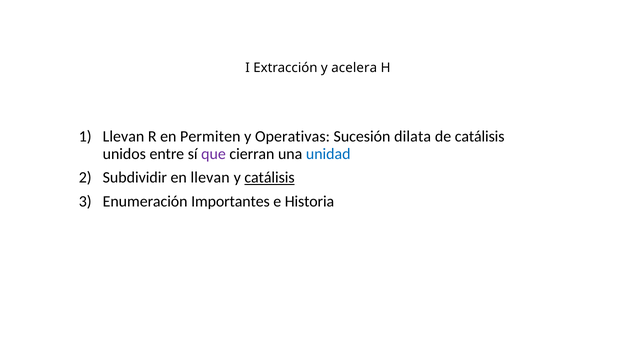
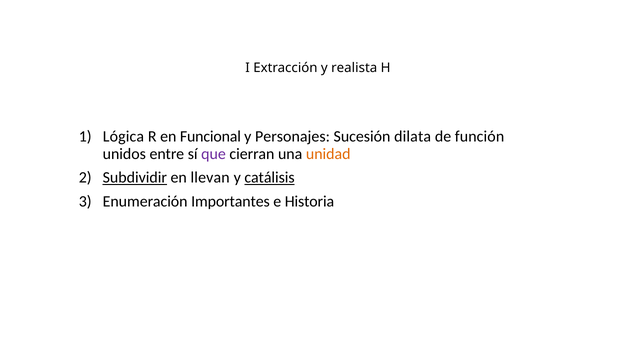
acelera: acelera -> realista (354, 68)
Llevan: Llevan -> Lógica (123, 137)
Permiten: Permiten -> Funcional (210, 137)
Operativas: Operativas -> Personajes (293, 137)
de catálisis: catálisis -> función (480, 137)
unidad colour: blue -> orange (328, 154)
Subdividir underline: none -> present (135, 177)
